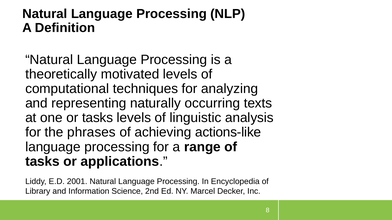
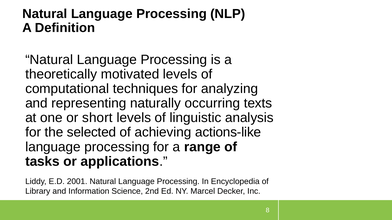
or tasks: tasks -> short (97, 118)
phrases: phrases -> selected (92, 133)
